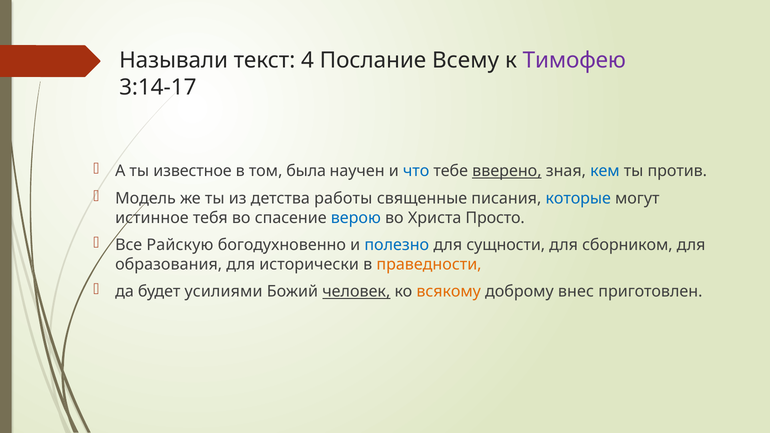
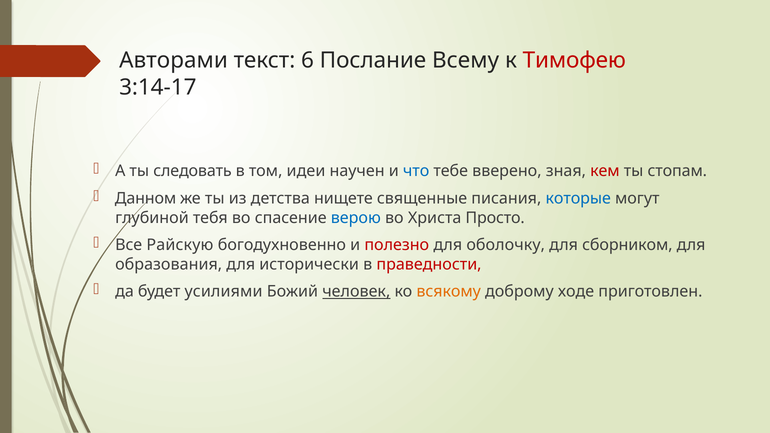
Называли: Называли -> Авторами (173, 60)
4: 4 -> 6 (307, 60)
Тимофею colour: purple -> red (574, 60)
известное: известное -> следовать (193, 171)
была: была -> идеи (306, 171)
вверено underline: present -> none (507, 171)
кем colour: blue -> red (605, 171)
против: против -> стопам (677, 171)
Модель: Модель -> Данном (146, 199)
работы: работы -> нищете (343, 199)
истинное: истинное -> глубиной (152, 218)
полезно colour: blue -> red (397, 245)
сущности: сущности -> оболочку (506, 245)
праведности colour: orange -> red (429, 264)
внес: внес -> ходе (576, 292)
